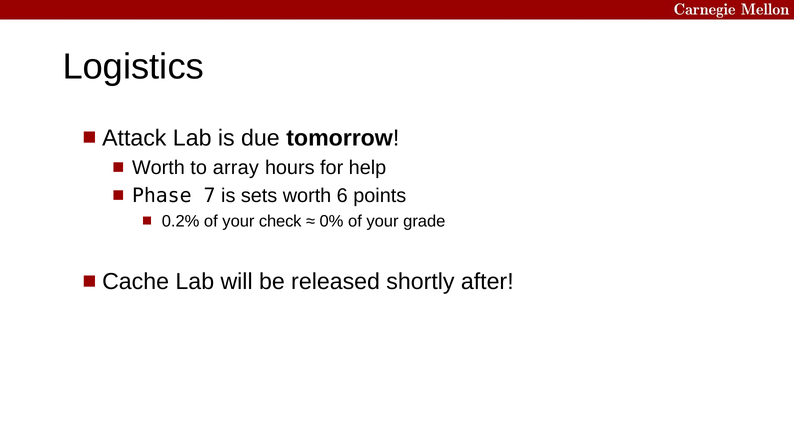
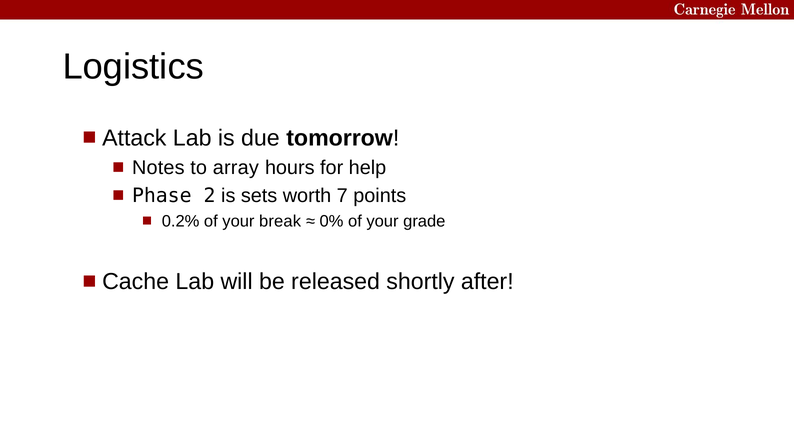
Worth: Worth -> Notes (158, 168)
7: 7 -> 2 (210, 196)
6: 6 -> 7 (342, 196)
check: check -> break (280, 222)
